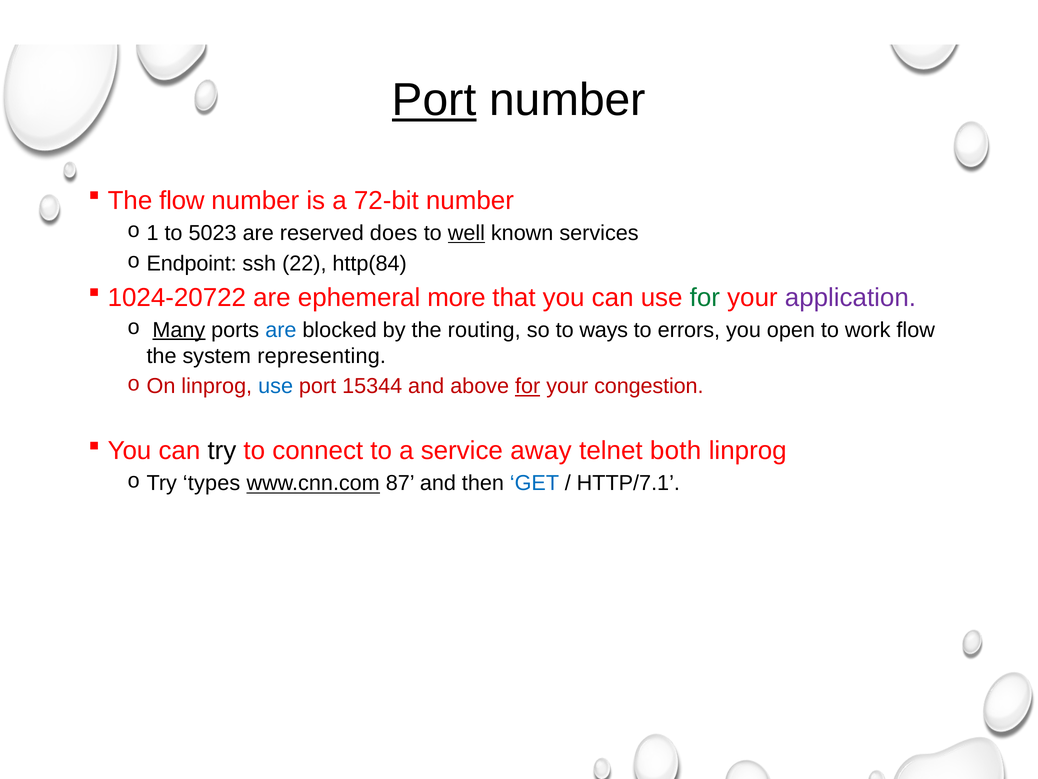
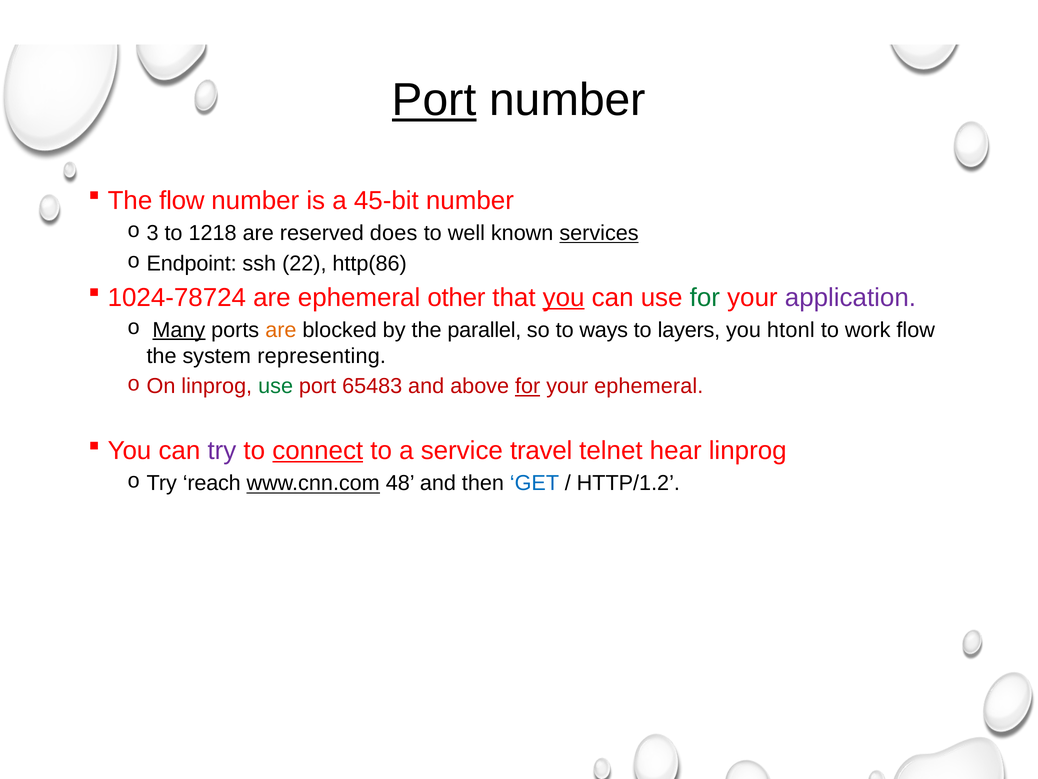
72-bit: 72-bit -> 45-bit (386, 200)
1: 1 -> 3 (153, 233)
5023: 5023 -> 1218 (213, 233)
well underline: present -> none (466, 233)
services underline: none -> present (599, 233)
http(84: http(84 -> http(86 (370, 263)
1024-20722: 1024-20722 -> 1024-78724 (177, 297)
more: more -> other (456, 297)
you underline: none -> present (564, 297)
are colour: blue -> orange (281, 330)
routing: routing -> parallel (484, 330)
errors: errors -> layers (689, 330)
open: open -> htonl (791, 330)
use colour: blue -> green (276, 386)
15344: 15344 -> 65483 (372, 386)
your congestion: congestion -> ephemeral (649, 386)
try colour: black -> purple (222, 450)
connect underline: none -> present (318, 450)
away: away -> travel (541, 450)
both: both -> hear (676, 450)
types: types -> reach (212, 483)
87: 87 -> 48 (400, 483)
HTTP/7.1: HTTP/7.1 -> HTTP/1.2 (628, 483)
